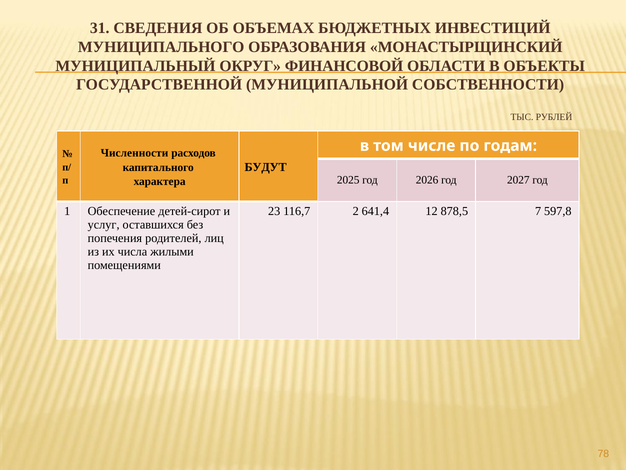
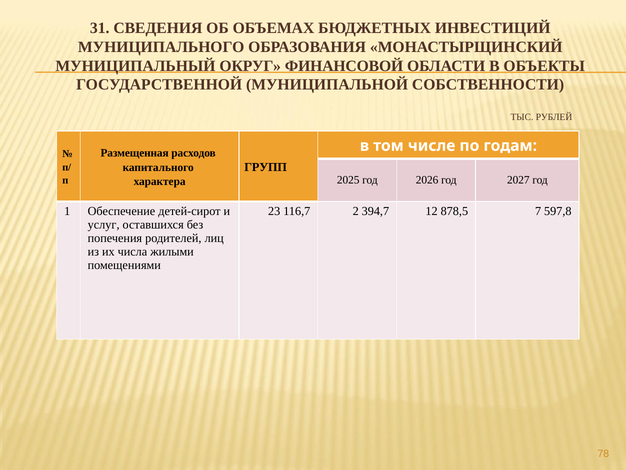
Численности: Численности -> Размещенная (135, 153)
БУДУТ: БУДУТ -> ГРУПП (266, 167)
641,4: 641,4 -> 394,7 (375, 211)
